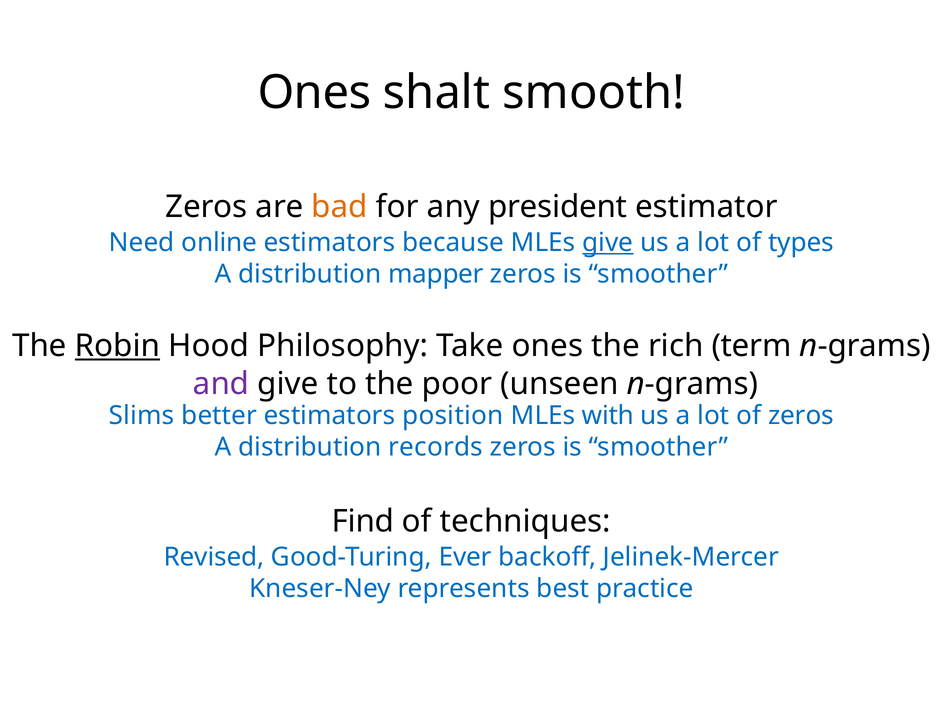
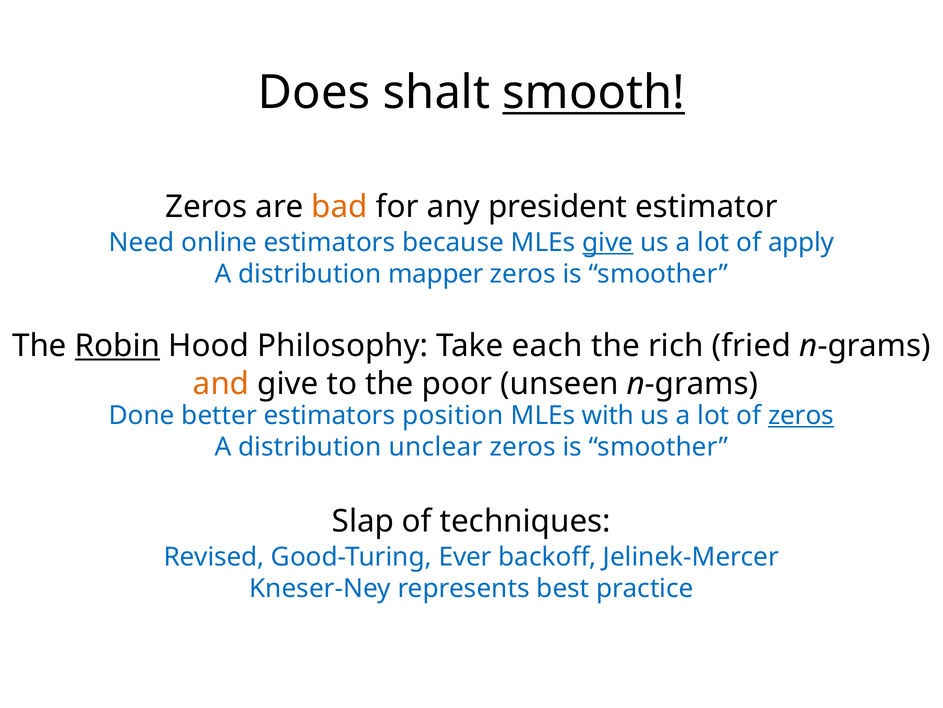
Ones: Ones -> Does (314, 93)
smooth underline: none -> present (594, 93)
types: types -> apply (801, 242)
Take ones: ones -> each (547, 346)
term: term -> fried (751, 346)
and colour: purple -> orange (221, 383)
Slims: Slims -> Done (142, 415)
zeros underline: none -> present (801, 415)
records: records -> unclear (436, 447)
Find: Find -> Slap (363, 521)
